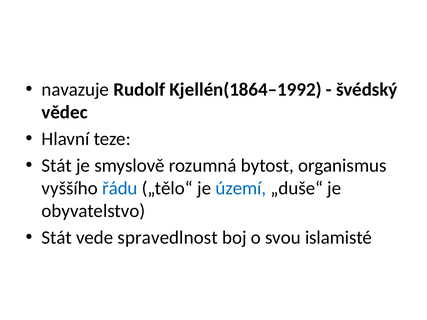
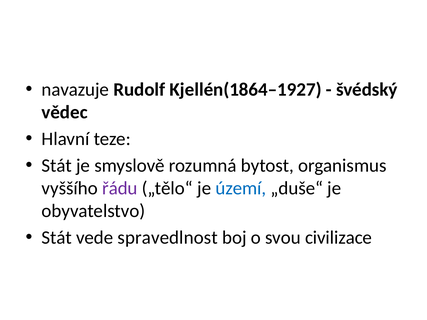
Kjellén(1864–1992: Kjellén(1864–1992 -> Kjellén(1864–1927 (246, 90)
řádu colour: blue -> purple (120, 188)
islamisté: islamisté -> civilizace (339, 238)
